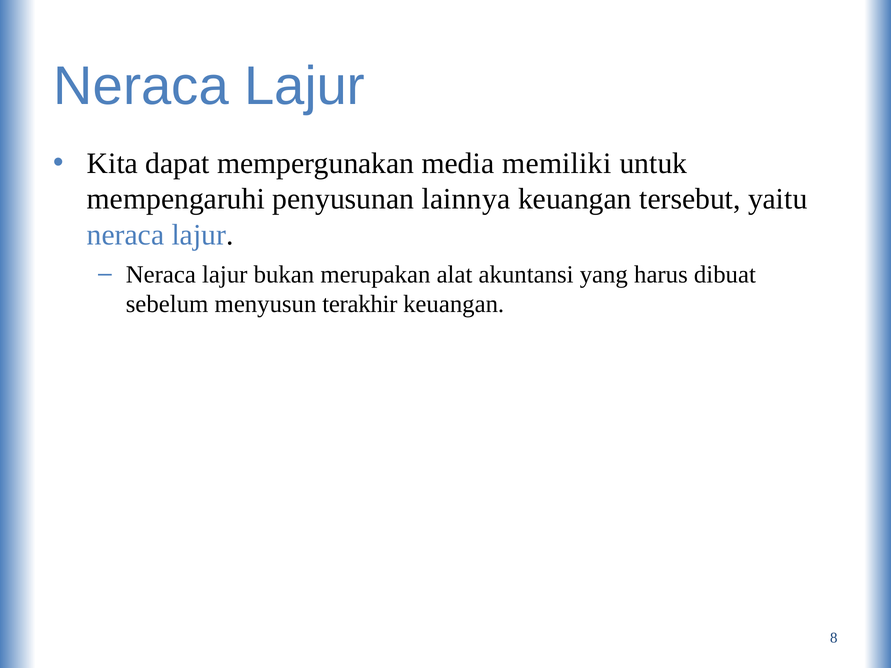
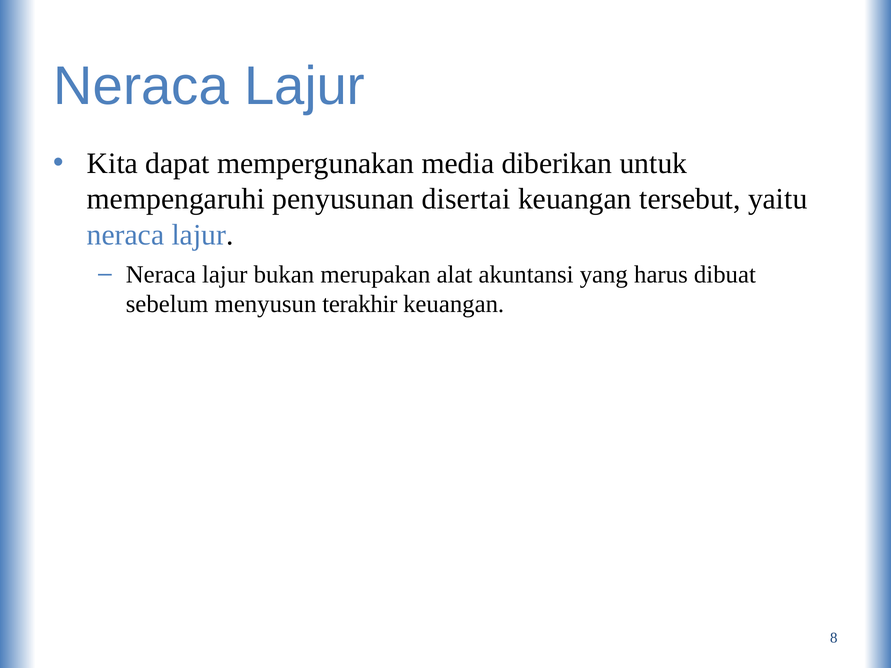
memiliki: memiliki -> diberikan (557, 164)
lainnya: lainnya -> disertai (466, 199)
